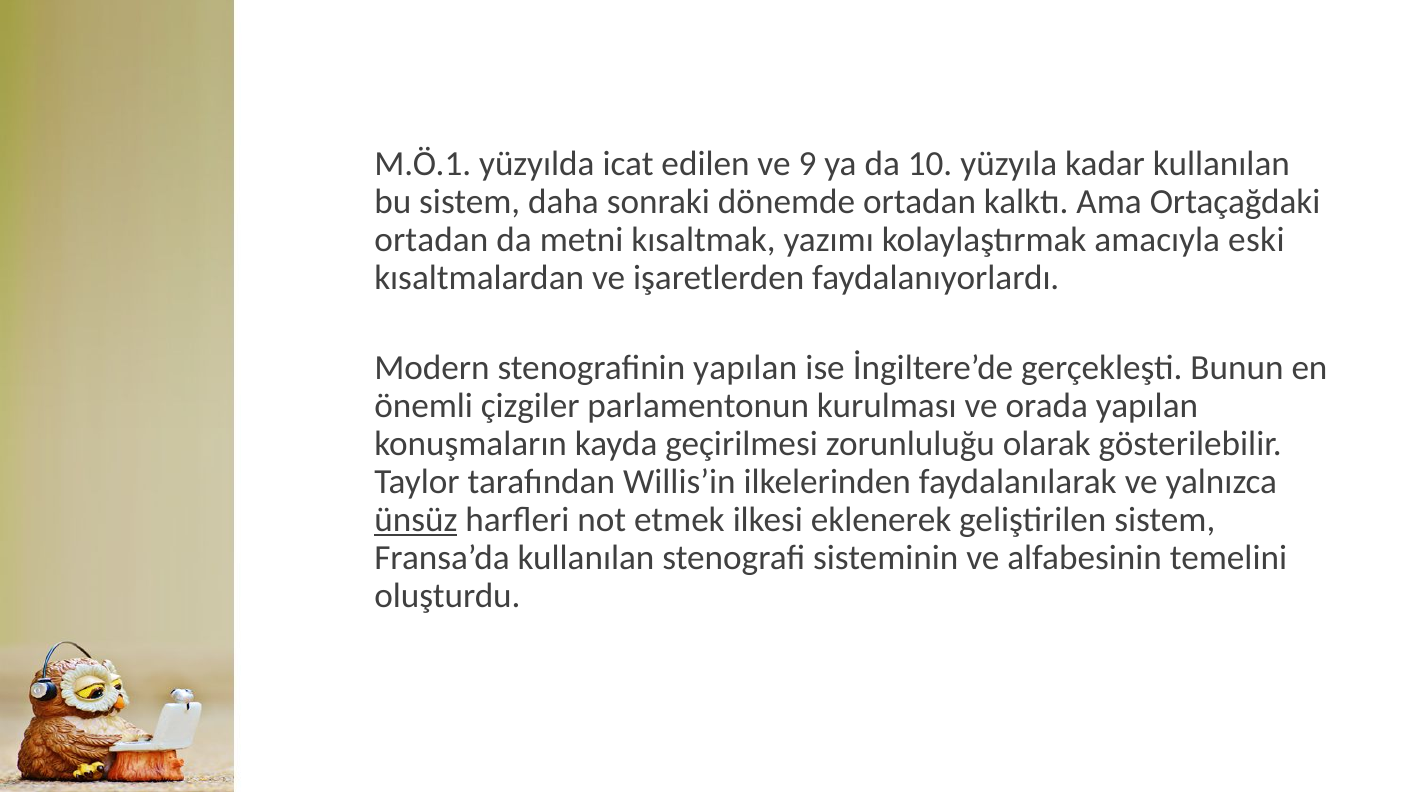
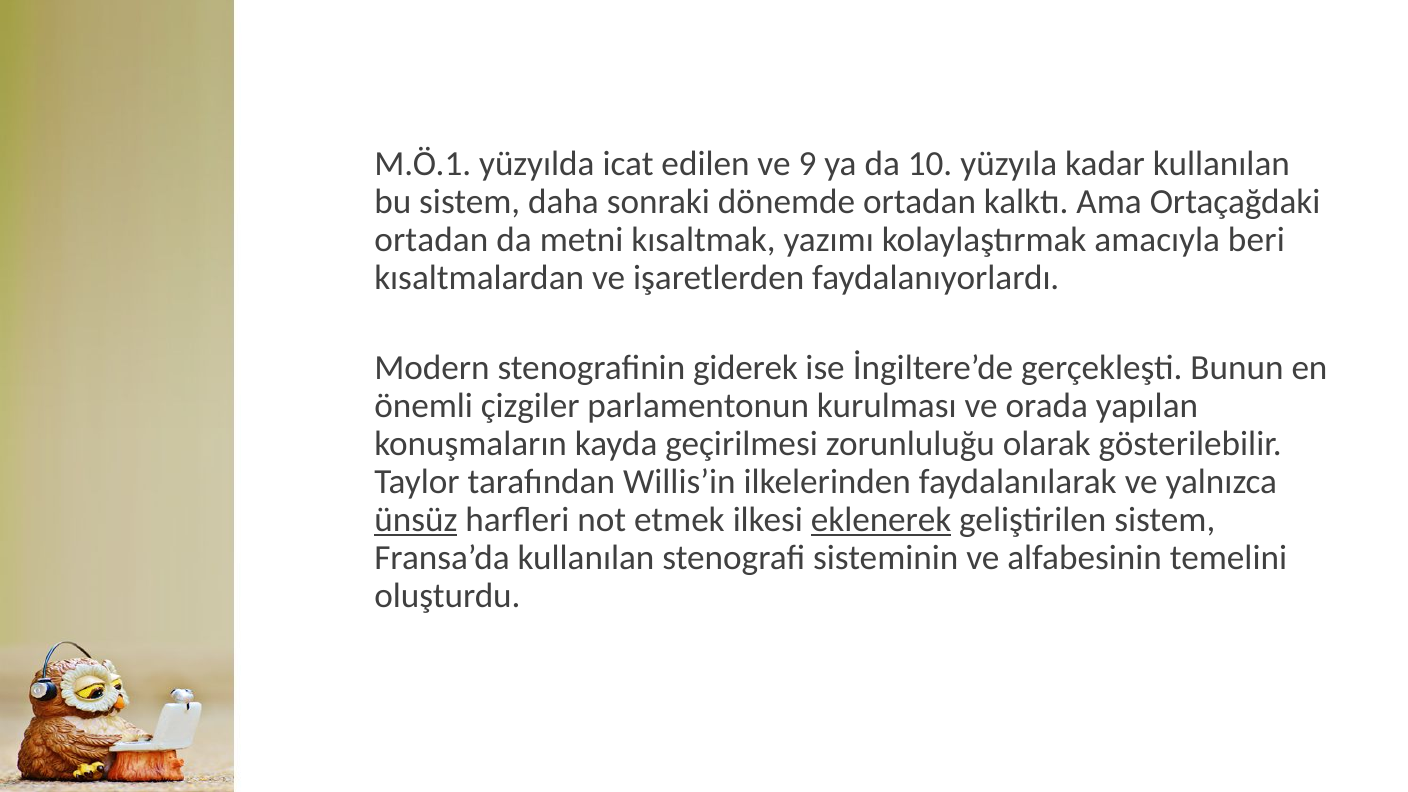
eski: eski -> beri (1256, 240)
stenografinin yapılan: yapılan -> giderek (745, 368)
eklenerek underline: none -> present (881, 520)
